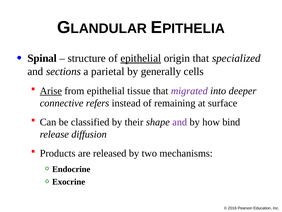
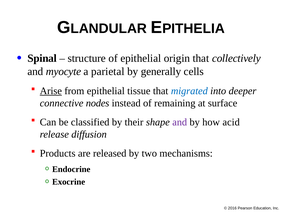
epithelial underline: present -> none (141, 58)
specialized: specialized -> collectively (236, 58)
sections: sections -> myocyte (63, 71)
migrated colour: purple -> blue (189, 91)
refers: refers -> nodes (98, 103)
bind: bind -> acid (231, 122)
